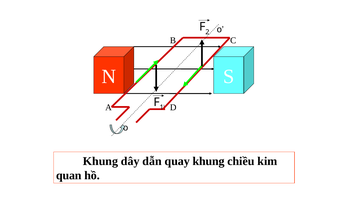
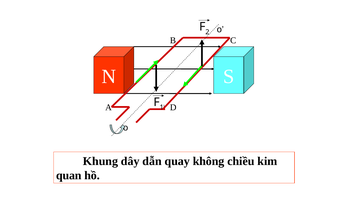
quay khung: khung -> không (209, 161)
